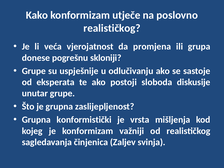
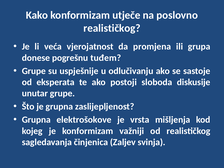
skloniji: skloniji -> tuđem (106, 58)
konformistički: konformistički -> elektrošokove (84, 120)
